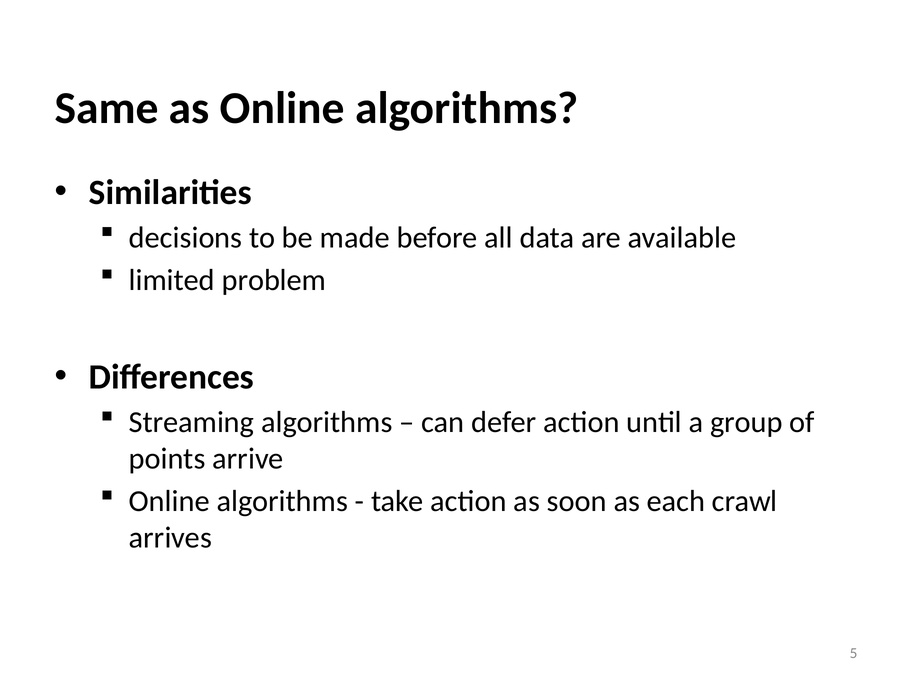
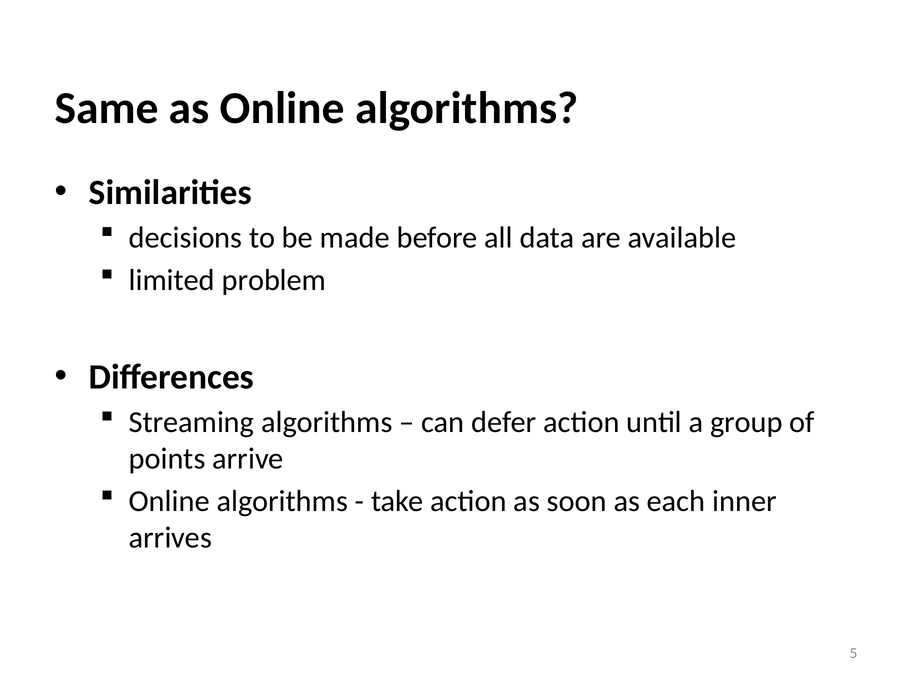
crawl: crawl -> inner (745, 501)
